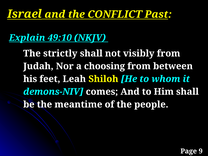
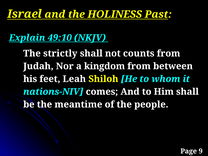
CONFLICT: CONFLICT -> HOLINESS (115, 14)
visibly: visibly -> counts (139, 53)
choosing: choosing -> kingdom (105, 66)
demons-NIV: demons-NIV -> nations-NIV (53, 92)
